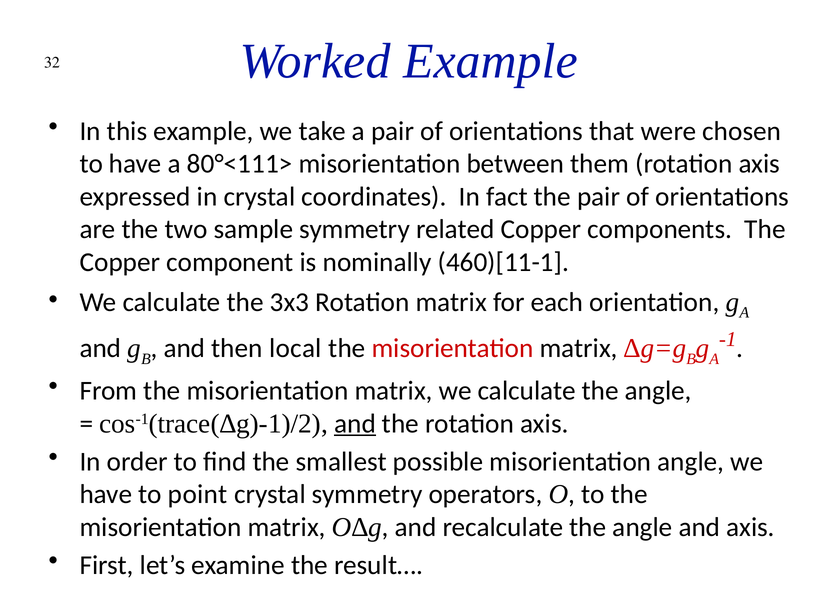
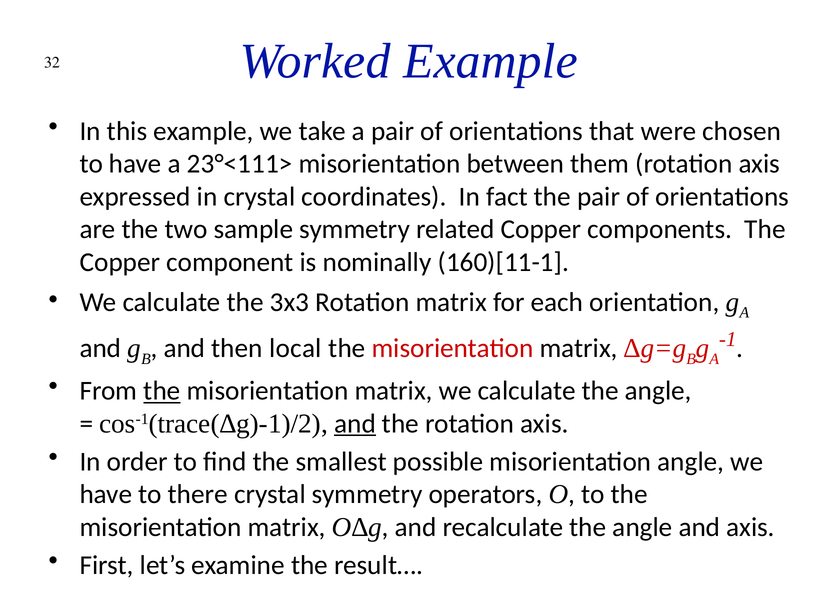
80°<111>: 80°<111> -> 23°<111> (240, 164)
460)[11-1: 460)[11-1 -> 160)[11-1 (503, 262)
the underline: none -> present (162, 391)
point: point -> there (198, 495)
